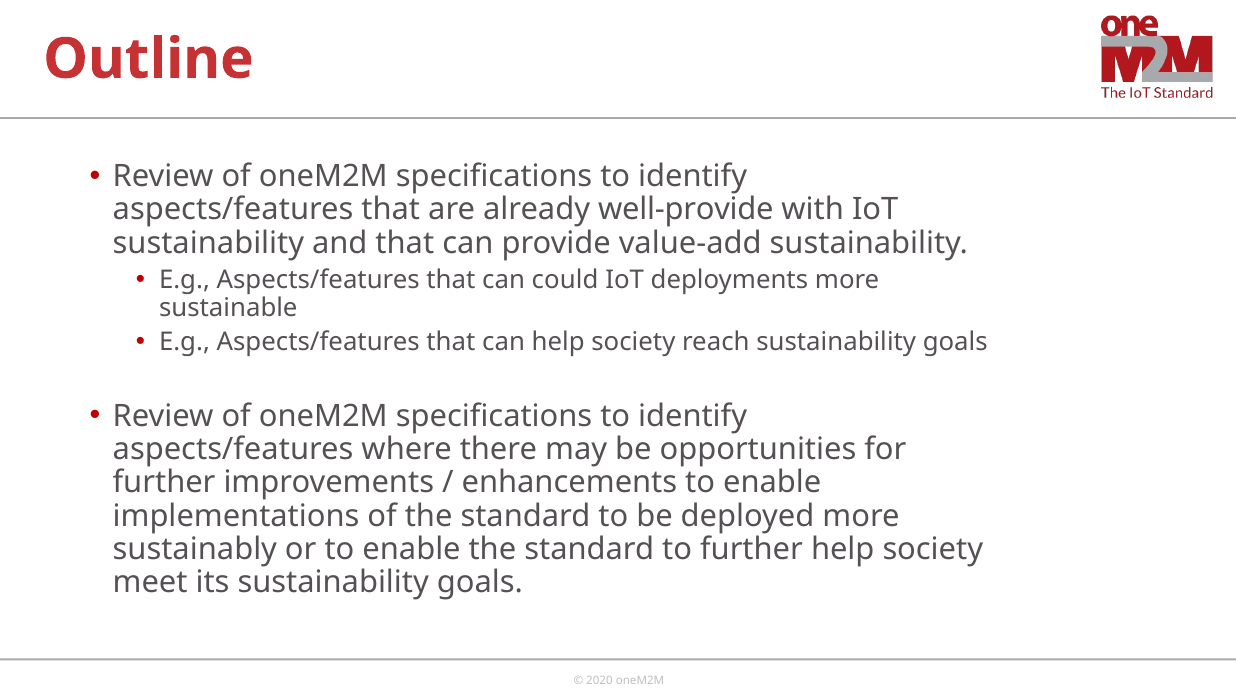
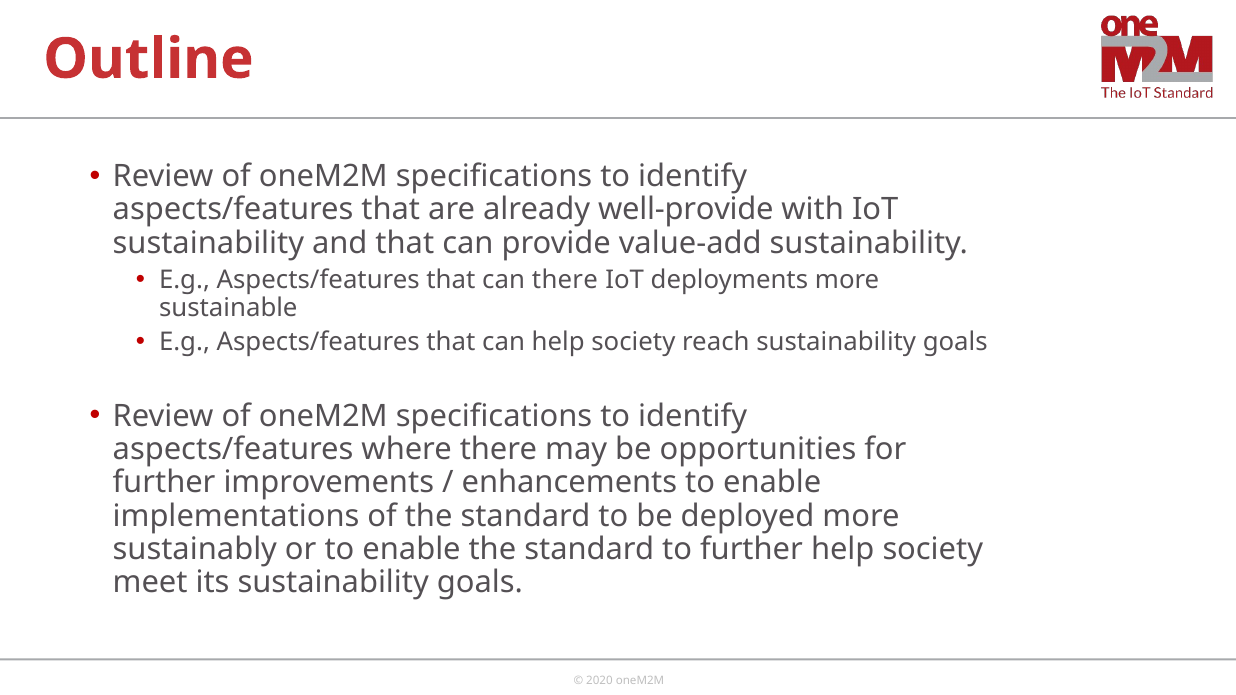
can could: could -> there (565, 280)
